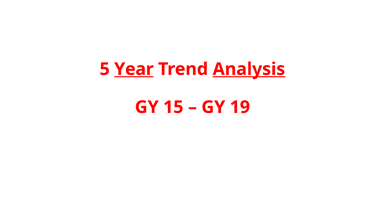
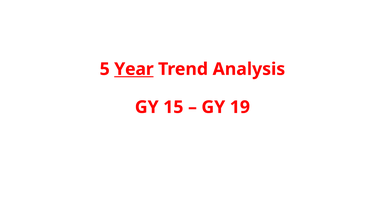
Analysis underline: present -> none (249, 69)
